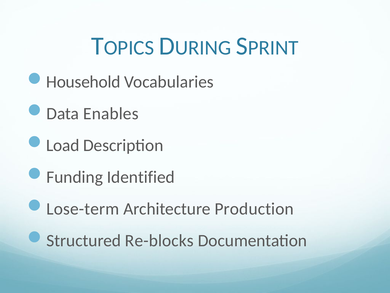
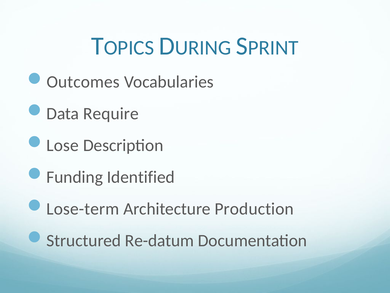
Household: Household -> Outcomes (83, 82)
Enables: Enables -> Require (111, 113)
Load: Load -> Lose (63, 145)
Re-blocks: Re-blocks -> Re-datum (159, 240)
